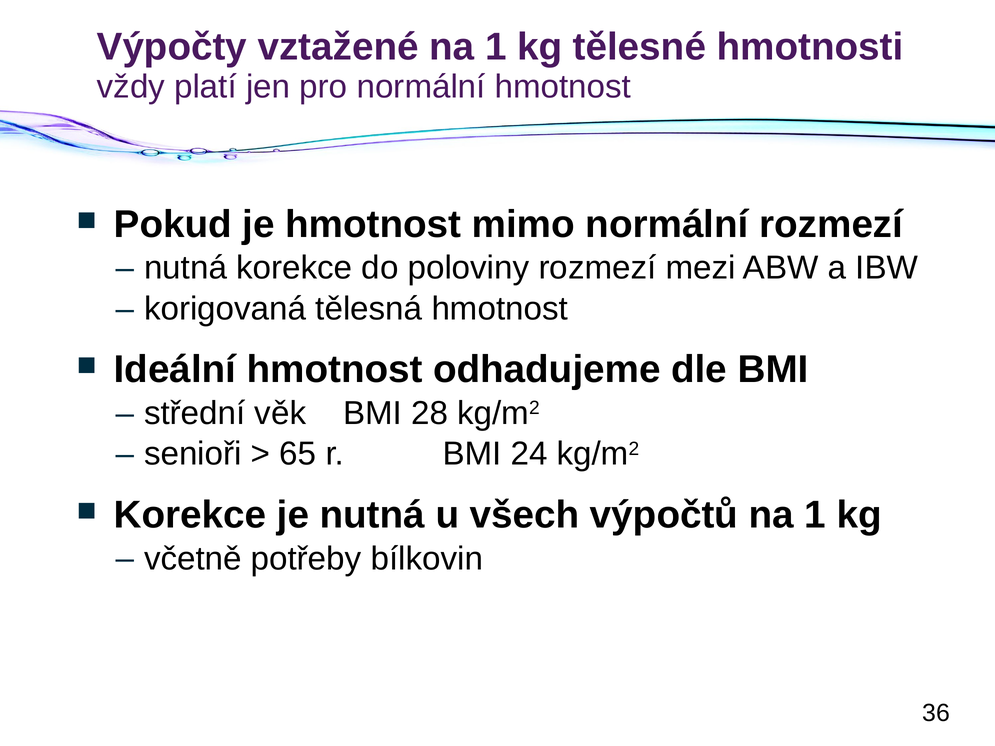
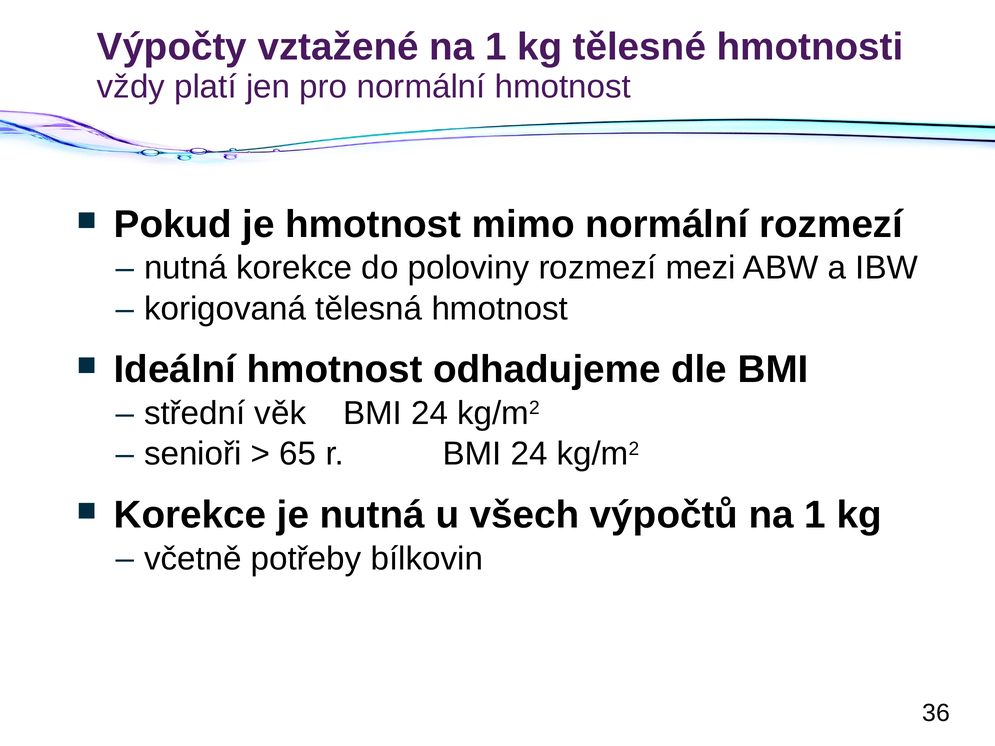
věk BMI 28: 28 -> 24 (430, 413)
